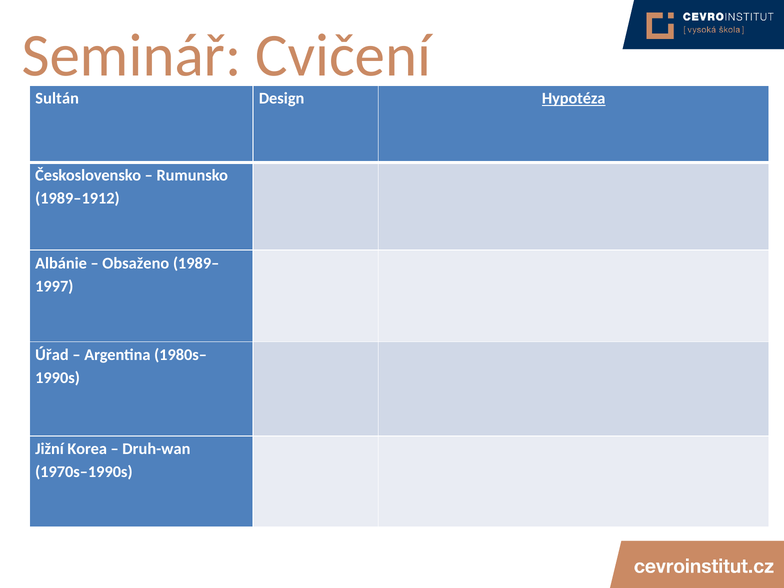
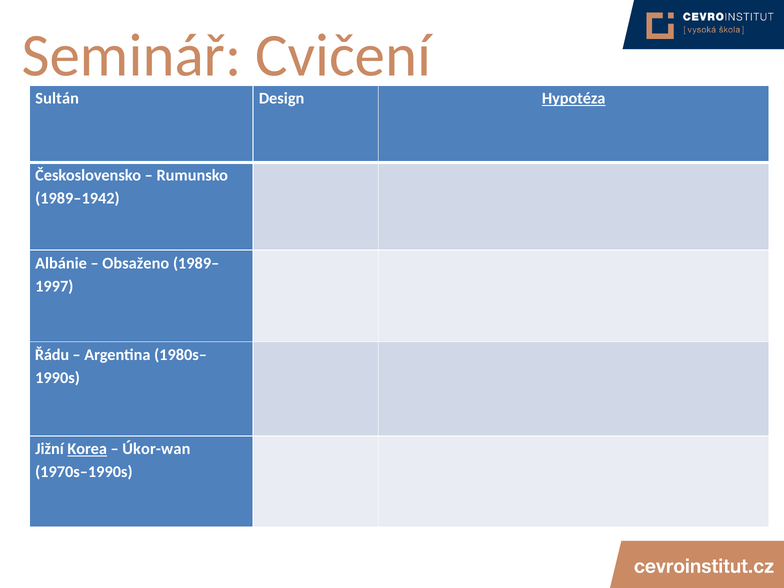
1989–1912: 1989–1912 -> 1989–1942 (77, 199)
Úřad: Úřad -> Řádu (52, 355)
Korea underline: none -> present (87, 449)
Druh-wan: Druh-wan -> Úkor-wan (156, 449)
